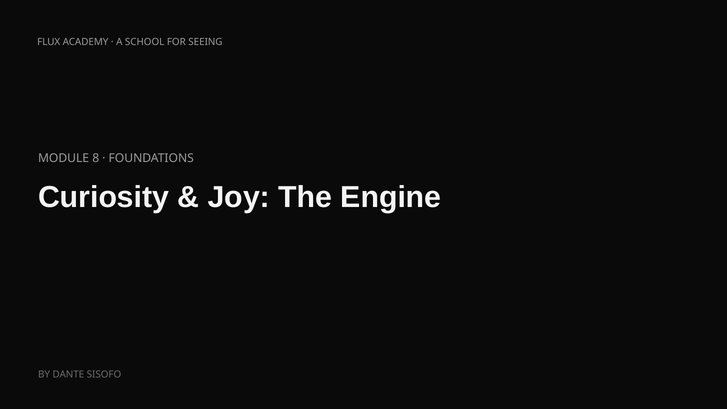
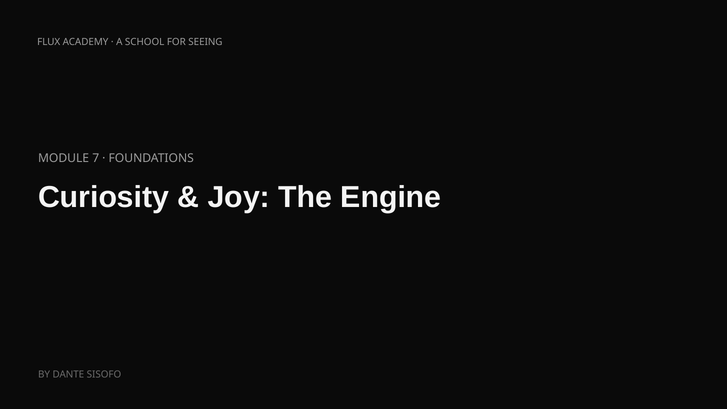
8: 8 -> 7 (96, 158)
